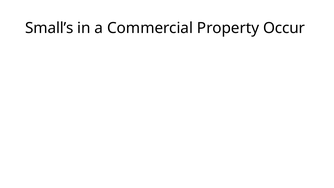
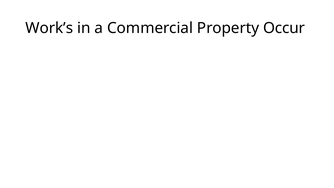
Small’s: Small’s -> Work’s (49, 28)
